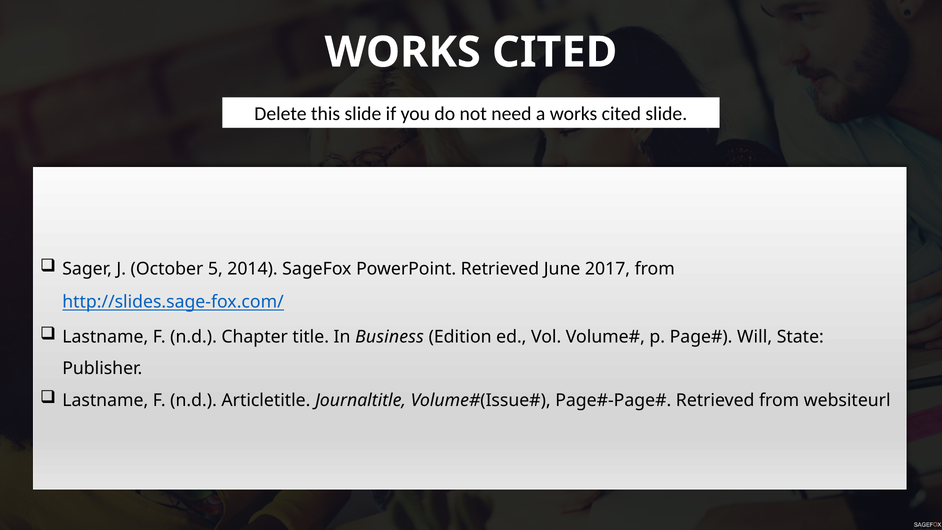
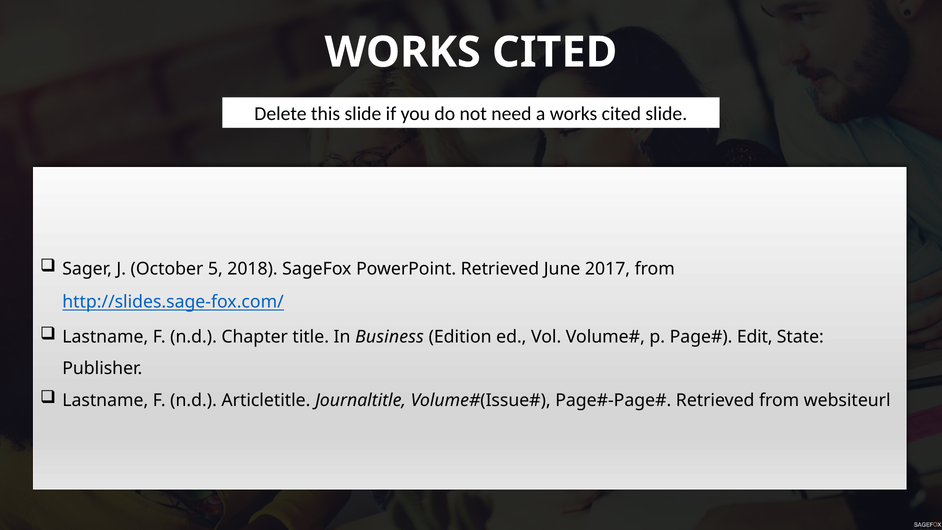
2014: 2014 -> 2018 (253, 269)
Will: Will -> Edit (755, 337)
